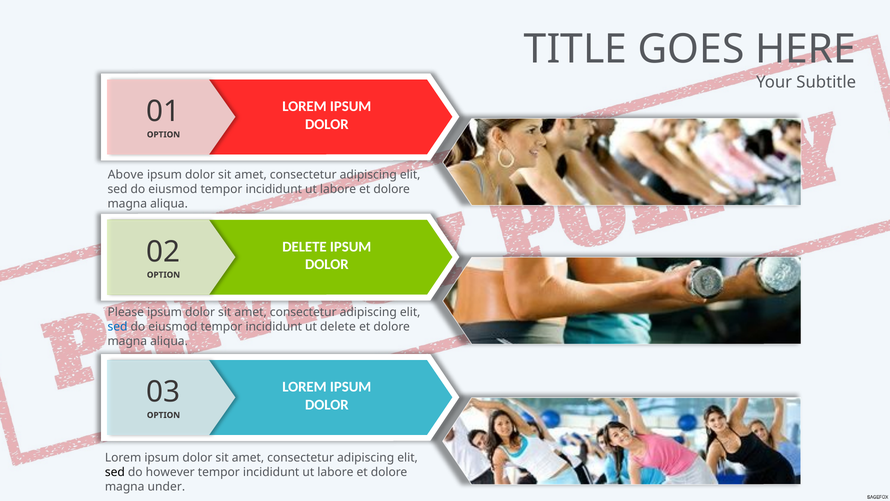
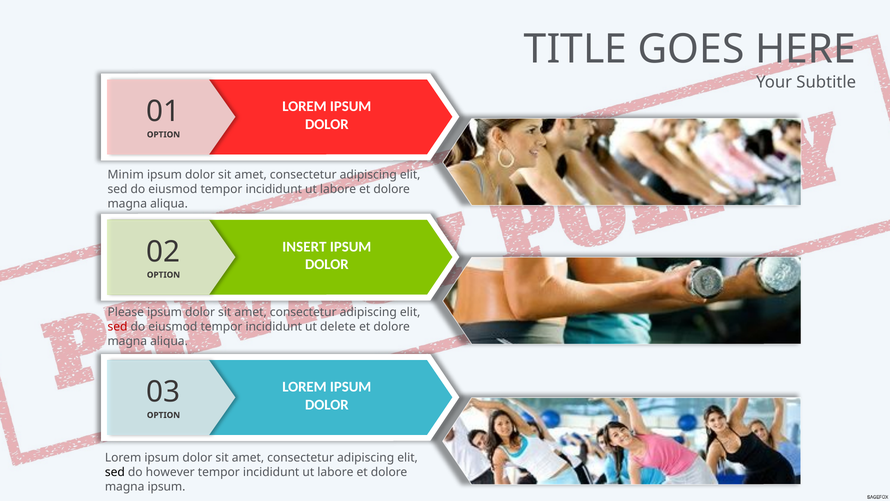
Above: Above -> Minim (126, 174)
DELETE: DELETE -> INSERT (304, 247)
sed colour: blue -> red (118, 327)
magna under: under -> ipsum (166, 487)
